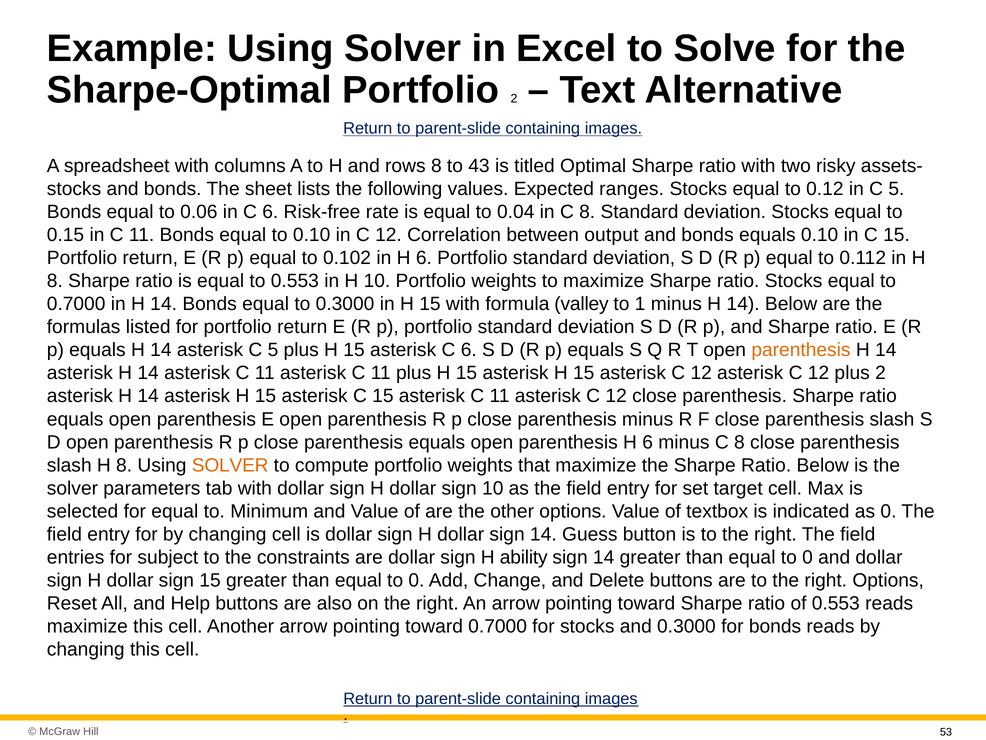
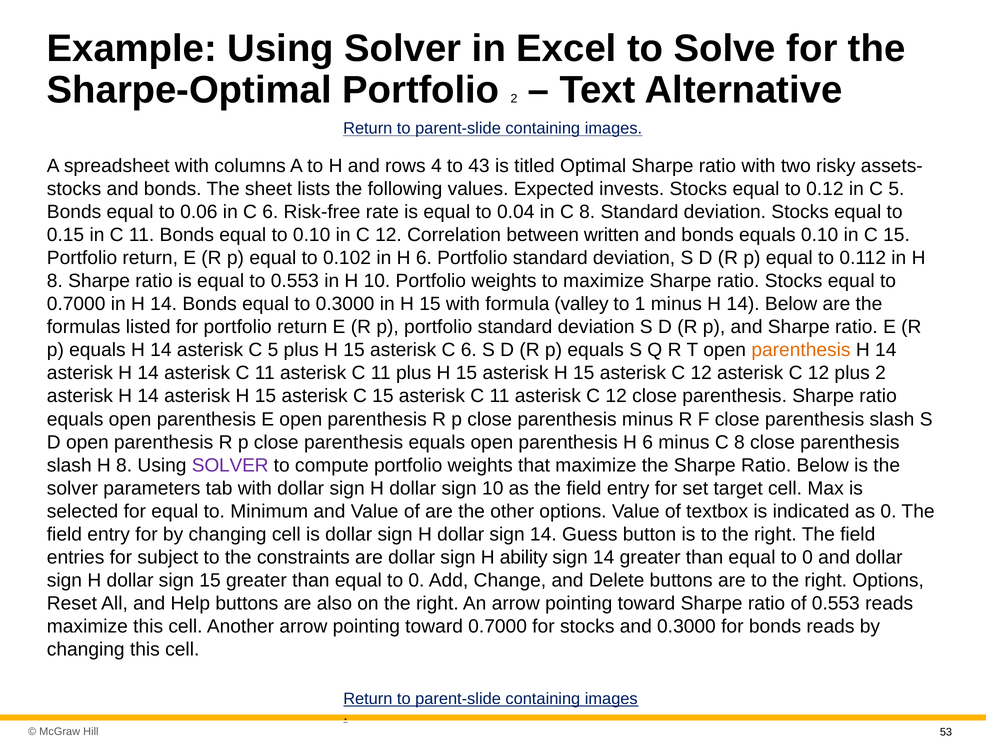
rows 8: 8 -> 4 (436, 166)
ranges: ranges -> invests (632, 189)
output: output -> written (612, 235)
SOLVER colour: orange -> purple (230, 465)
